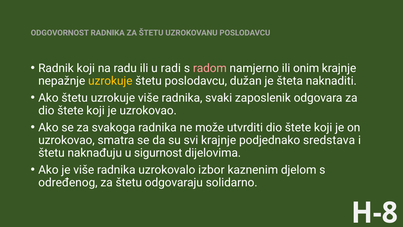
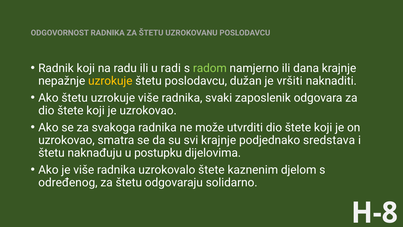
radom colour: pink -> light green (210, 68)
onim: onim -> dana (306, 68)
šteta: šteta -> vršiti (290, 81)
sigurnost: sigurnost -> postupku (158, 153)
uzrokovalo izbor: izbor -> štete (211, 170)
